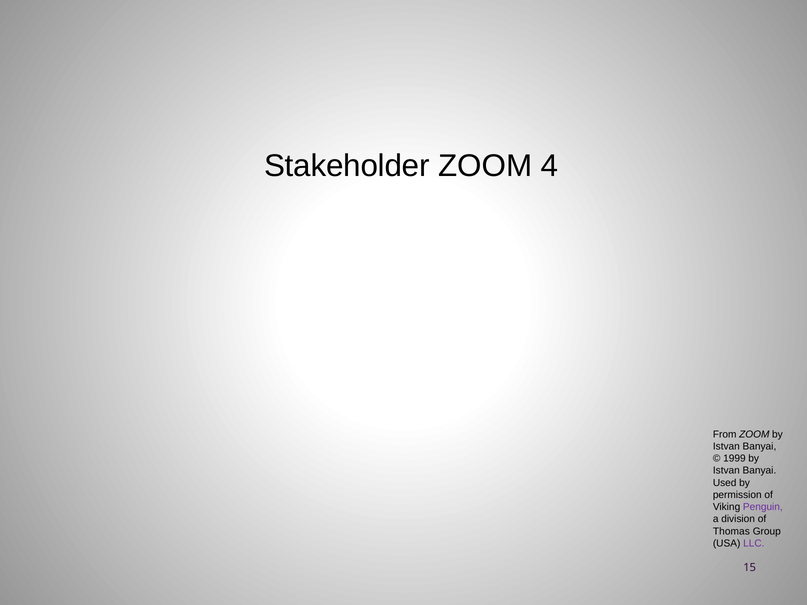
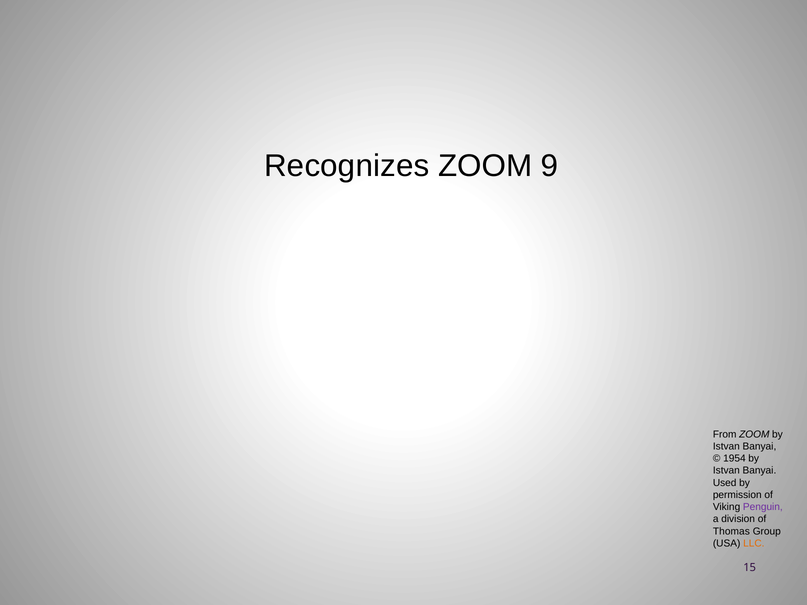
Stakeholder: Stakeholder -> Recognizes (347, 166)
4: 4 -> 9 (550, 166)
1999: 1999 -> 1954 (734, 459)
LLC colour: purple -> orange (754, 544)
